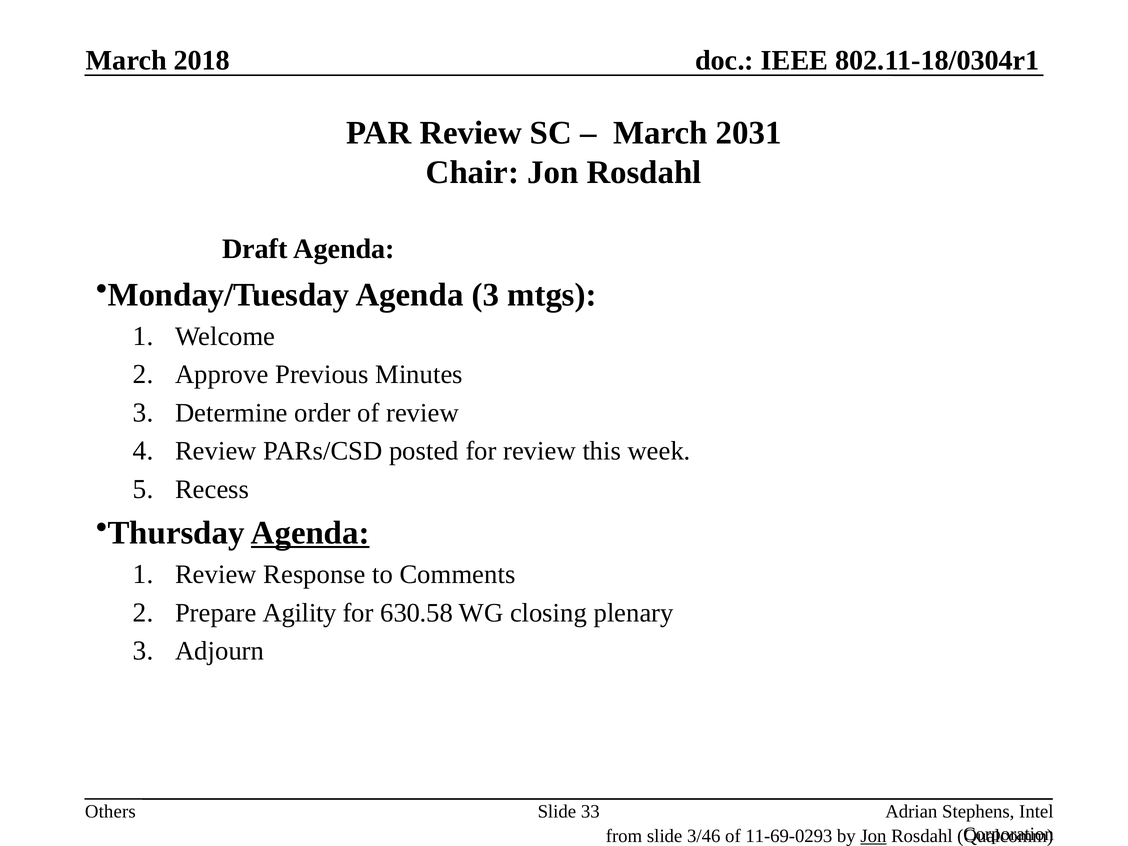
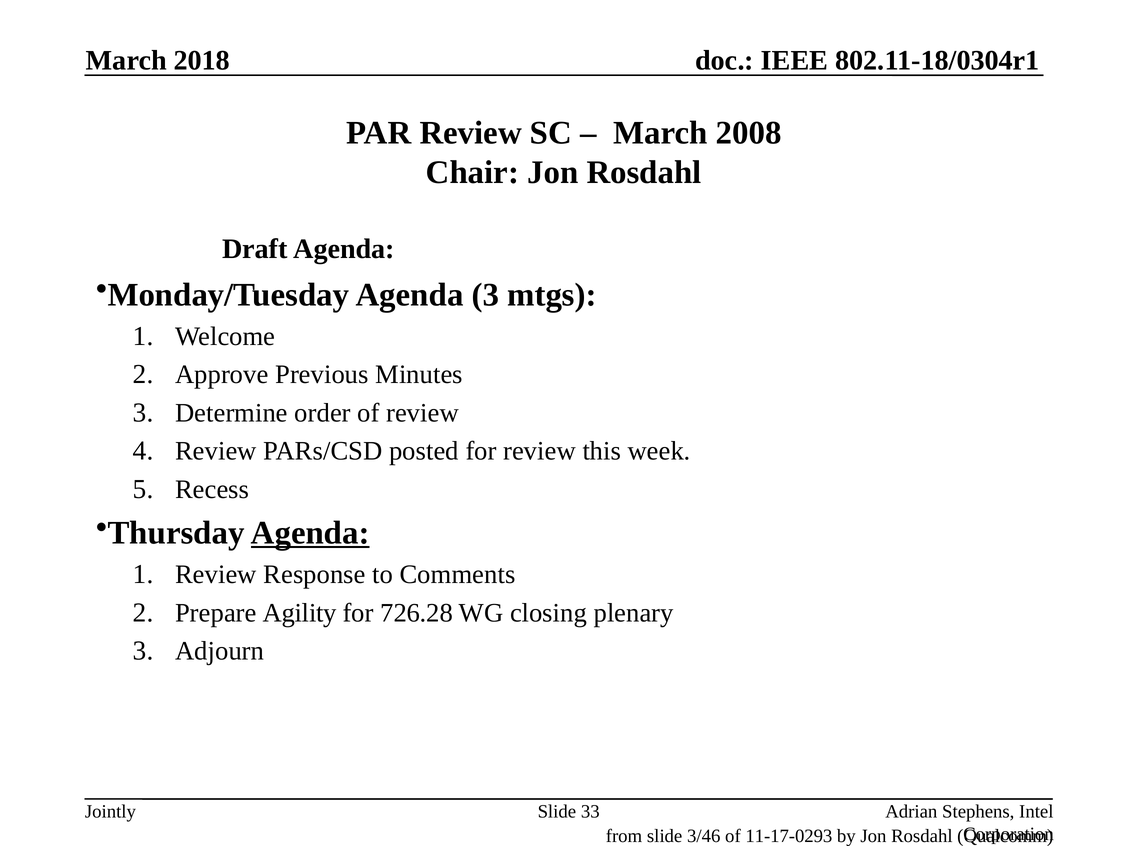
2031: 2031 -> 2008 (749, 133)
630.58: 630.58 -> 726.28 (417, 613)
Others: Others -> Jointly (110, 811)
11-69-0293: 11-69-0293 -> 11-17-0293 (789, 836)
Jon underline: present -> none (873, 836)
